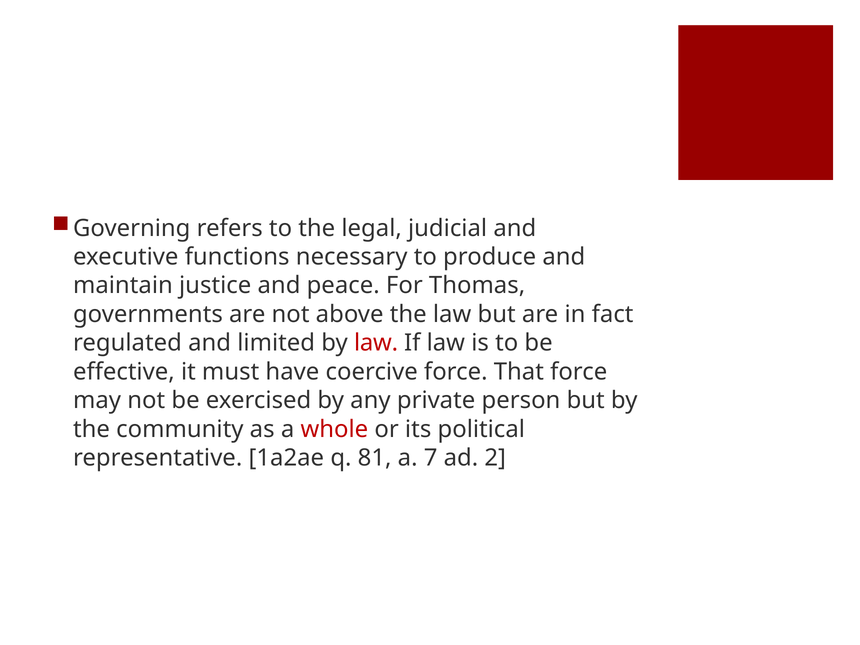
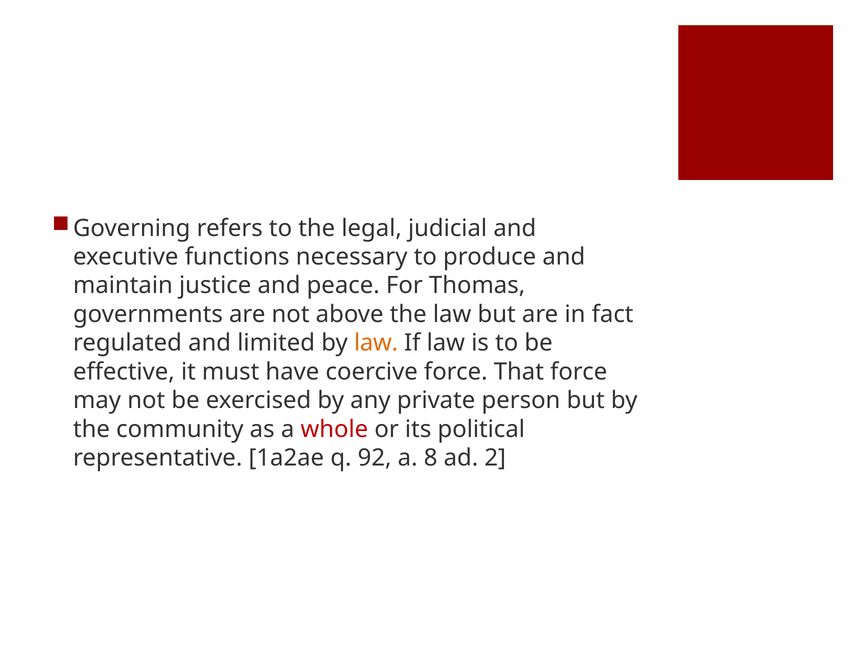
law colour: red -> orange (376, 343)
81: 81 -> 92 (375, 458)
7: 7 -> 8 (431, 458)
